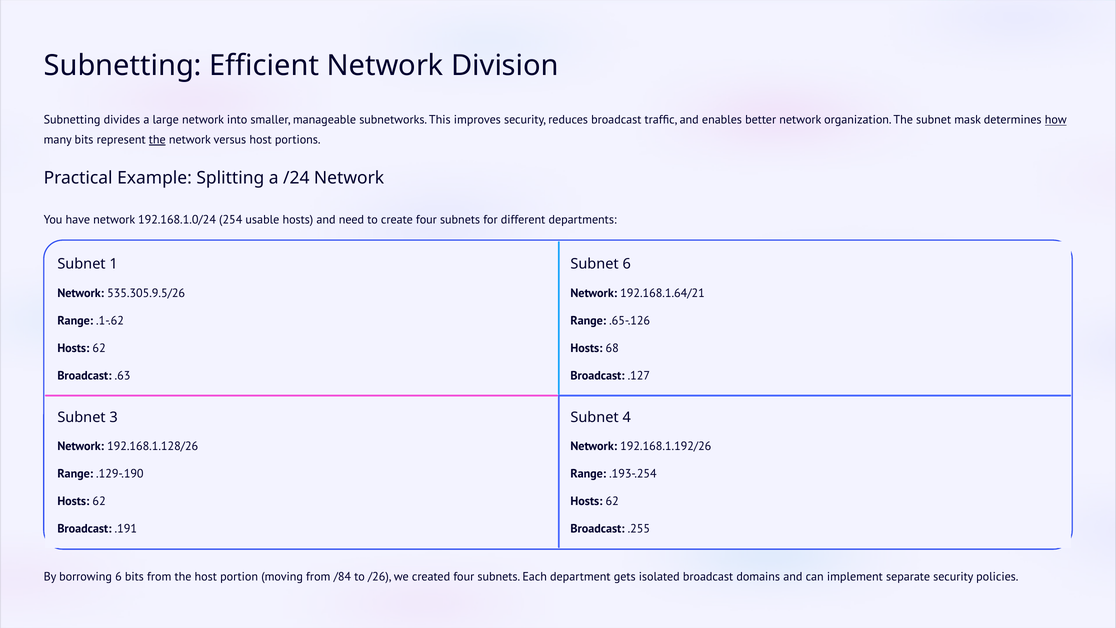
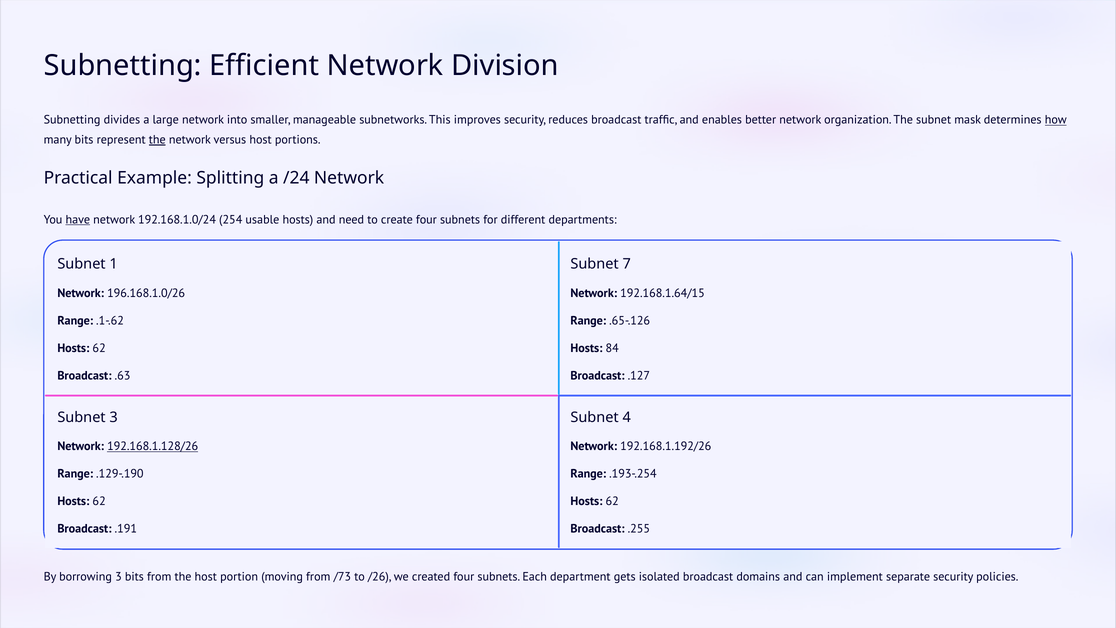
have underline: none -> present (78, 219)
Subnet 6: 6 -> 7 (627, 264)
535.305.9.5/26: 535.305.9.5/26 -> 196.168.1.0/26 (146, 293)
192.168.1.64/21: 192.168.1.64/21 -> 192.168.1.64/15 (663, 293)
68: 68 -> 84 (612, 348)
192.168.1.128/26 underline: none -> present (153, 446)
borrowing 6: 6 -> 3 (118, 576)
/84: /84 -> /73 (342, 576)
